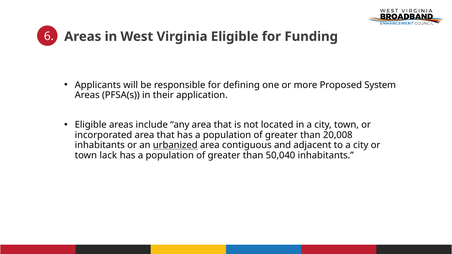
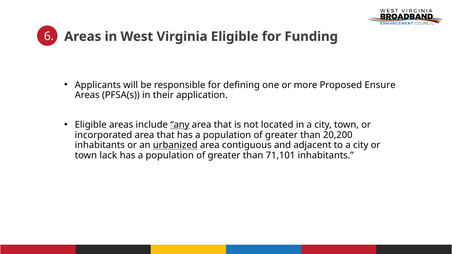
System: System -> Ensure (380, 85)
any underline: none -> present (180, 125)
20,008: 20,008 -> 20,200 (338, 135)
50,040: 50,040 -> 71,101 (280, 155)
